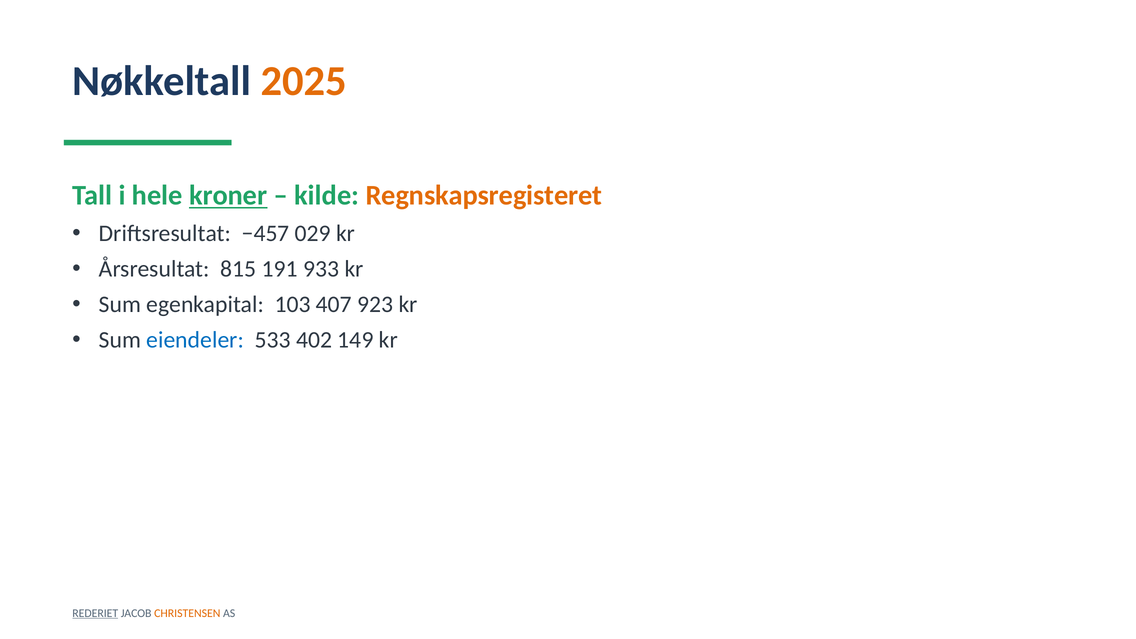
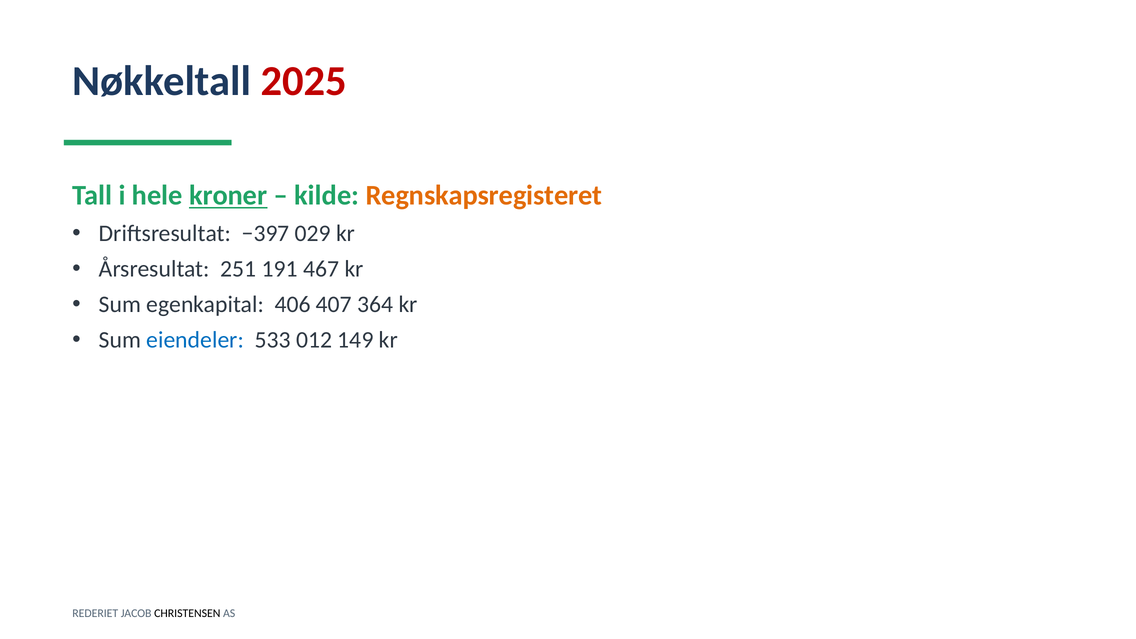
2025 colour: orange -> red (304, 81)
−457: −457 -> −397 (266, 234)
815: 815 -> 251 (238, 269)
933: 933 -> 467 (321, 269)
103: 103 -> 406 (293, 305)
923: 923 -> 364 (375, 305)
402: 402 -> 012 (314, 340)
REDERIET underline: present -> none (95, 613)
CHRISTENSEN colour: orange -> black (187, 613)
